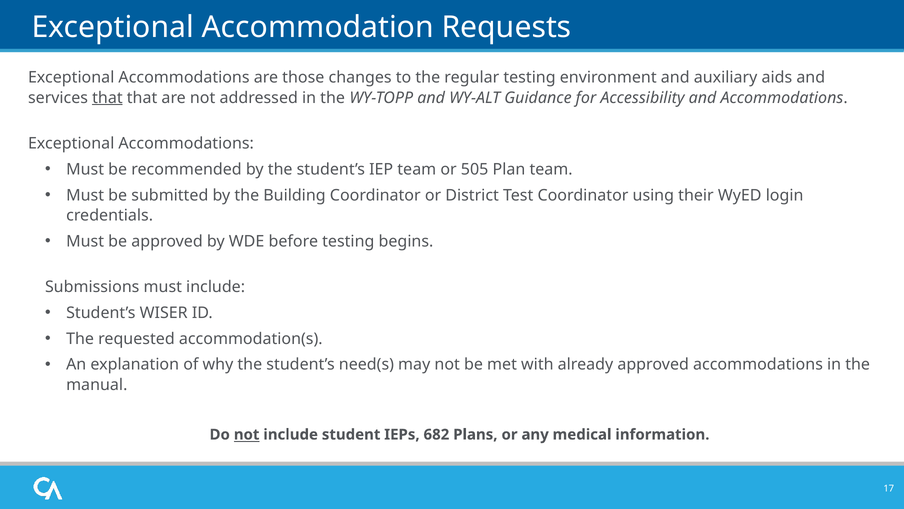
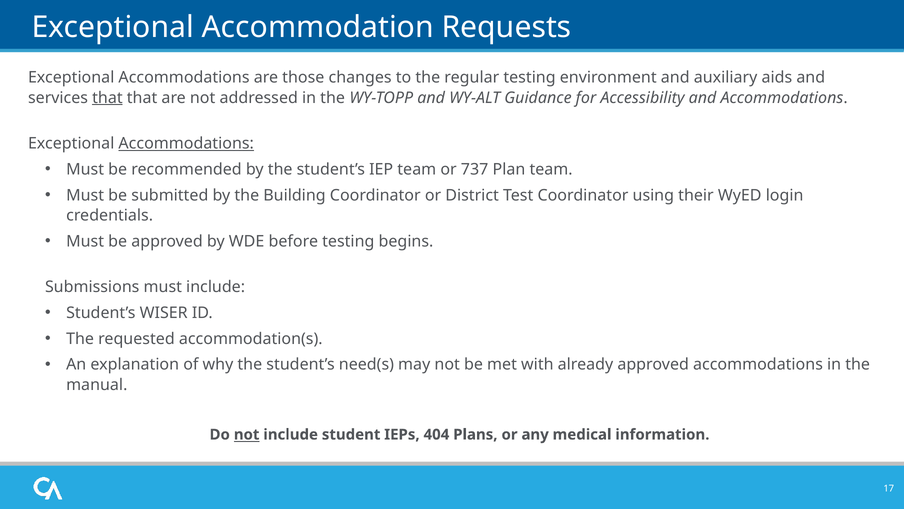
Accommodations underline: none -> present (186, 143)
505: 505 -> 737 (475, 169)
682: 682 -> 404 (436, 434)
